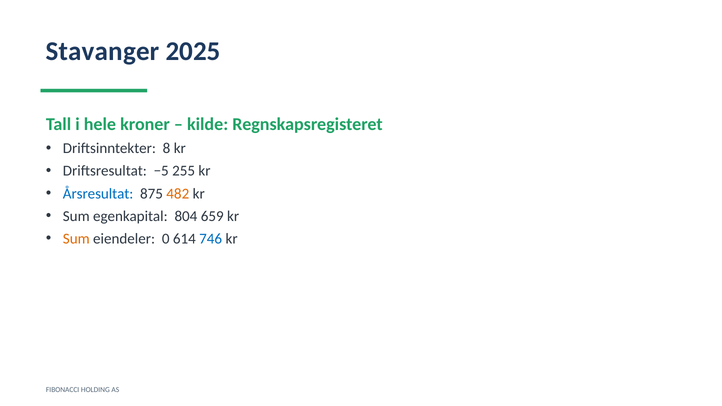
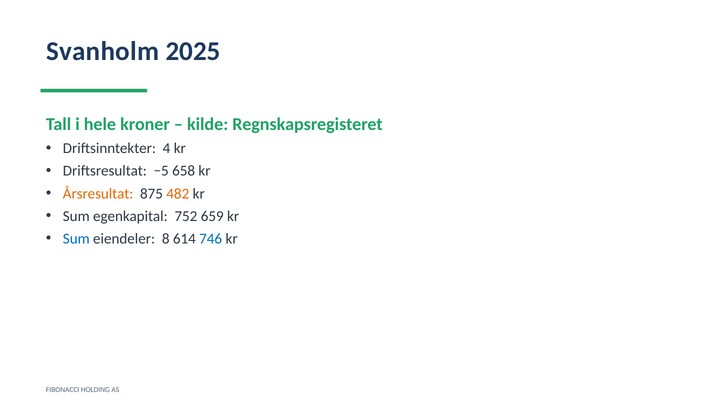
Stavanger: Stavanger -> Svanholm (103, 52)
8: 8 -> 4 (167, 148)
255: 255 -> 658 (184, 171)
Årsresultat colour: blue -> orange (98, 194)
804: 804 -> 752 (186, 216)
Sum colour: orange -> blue (76, 239)
0: 0 -> 8 (166, 239)
